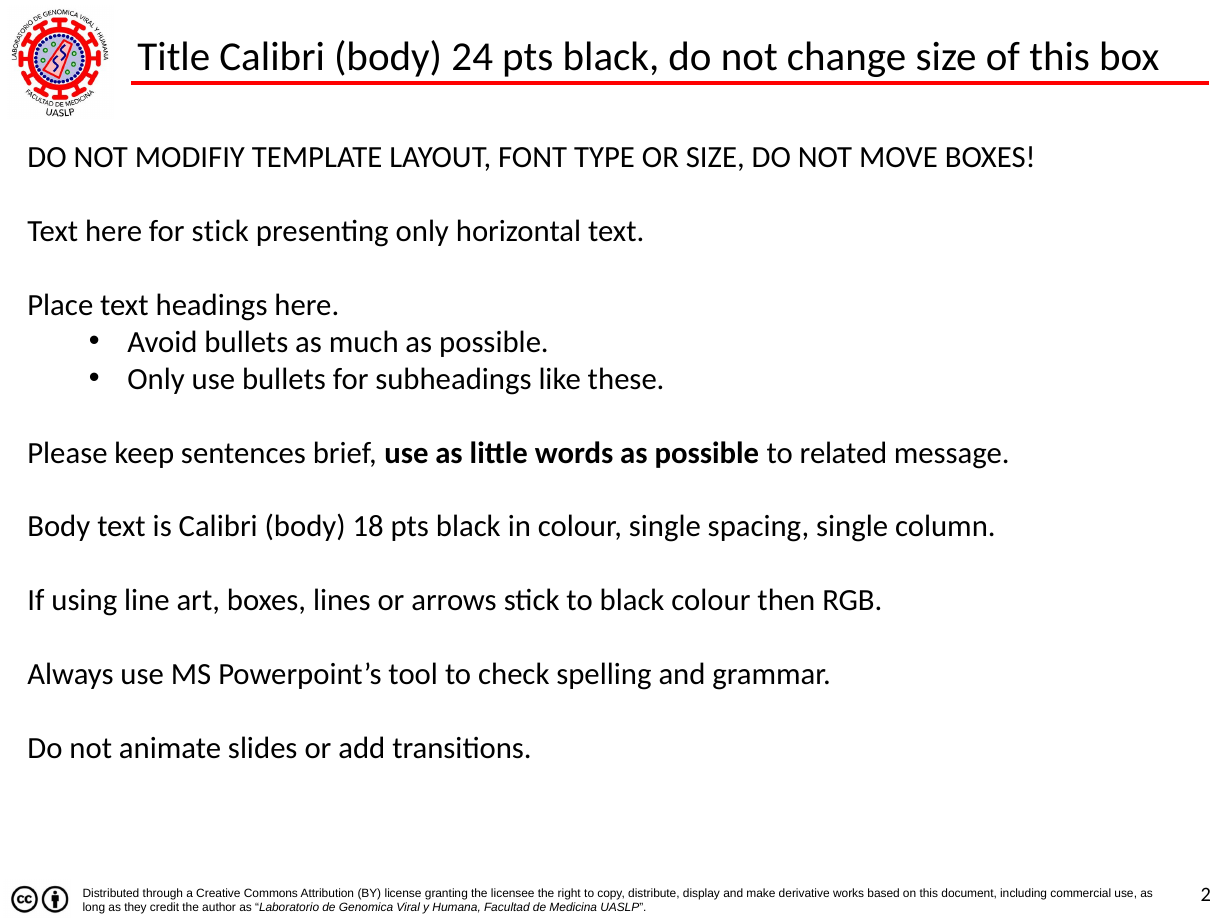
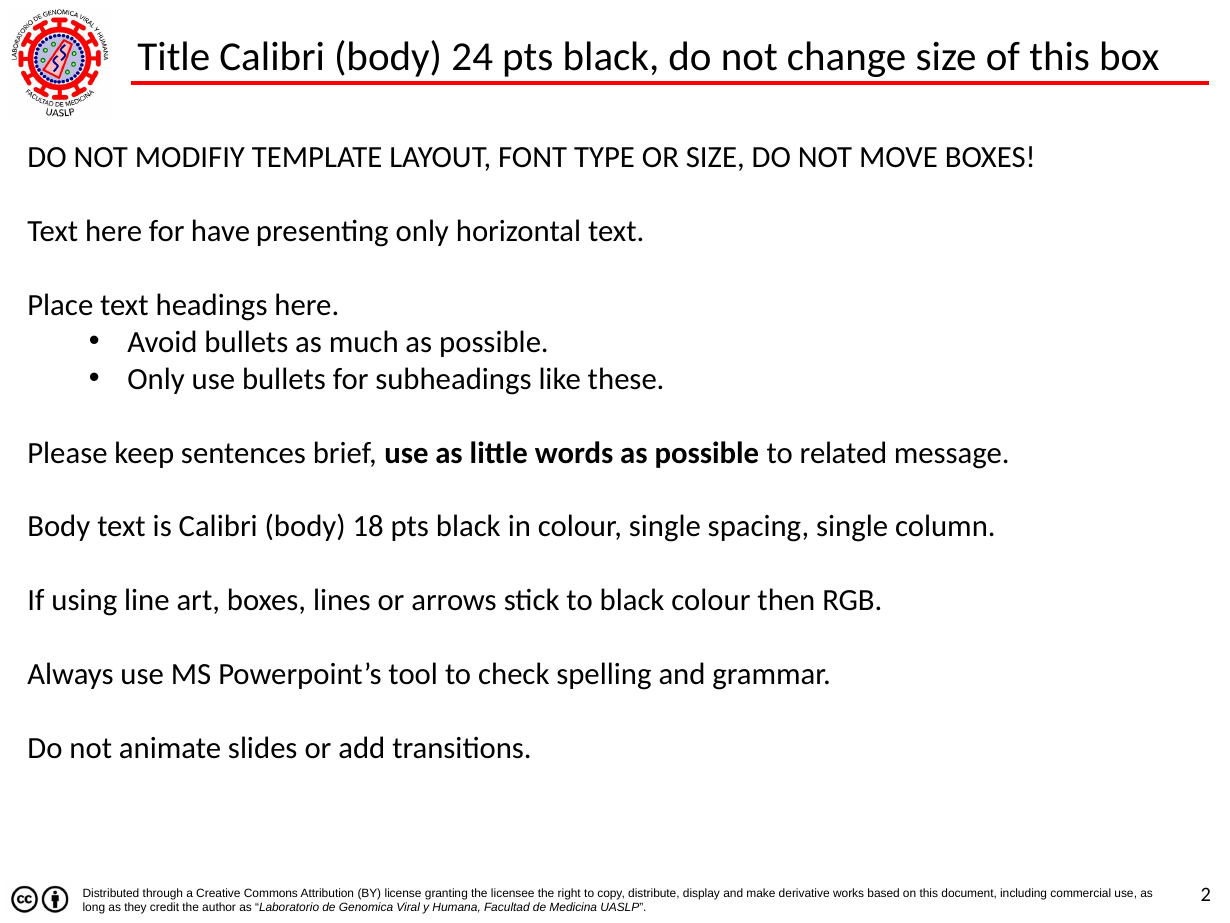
for stick: stick -> have (221, 231)
